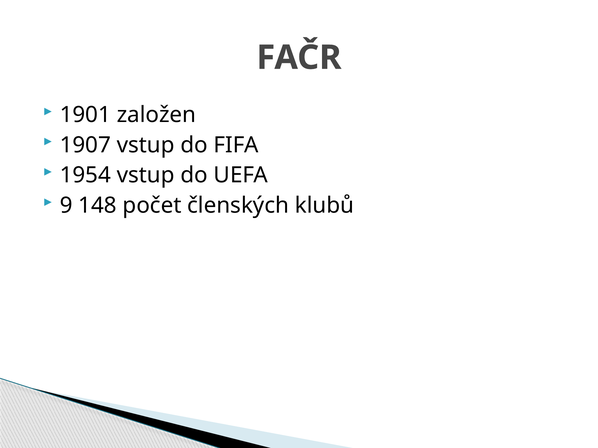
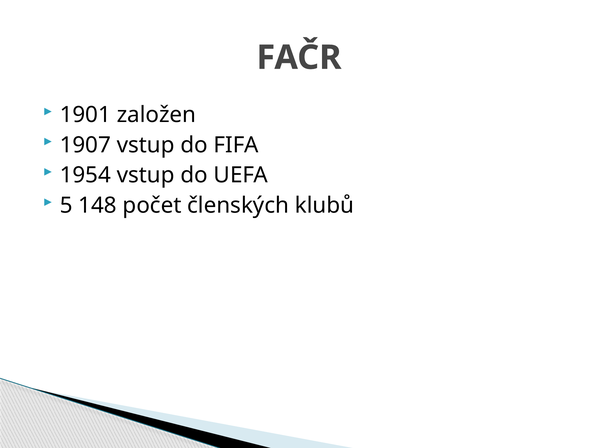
9: 9 -> 5 (66, 206)
